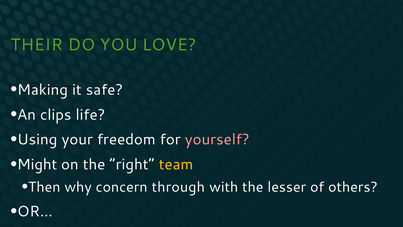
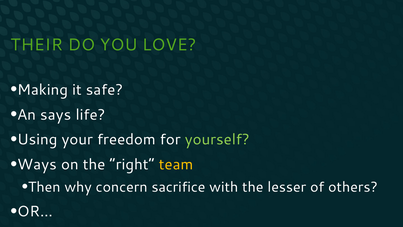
clips: clips -> says (56, 115)
yourself colour: pink -> light green (217, 139)
Might: Might -> Ways (37, 164)
through: through -> sacrifice (178, 187)
